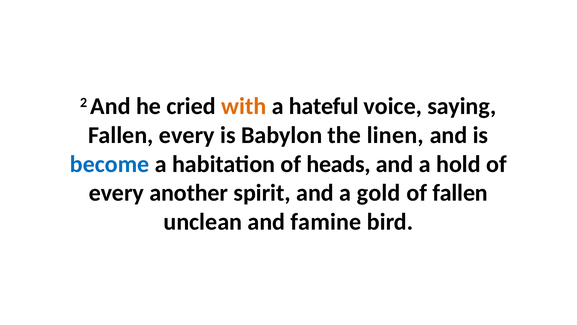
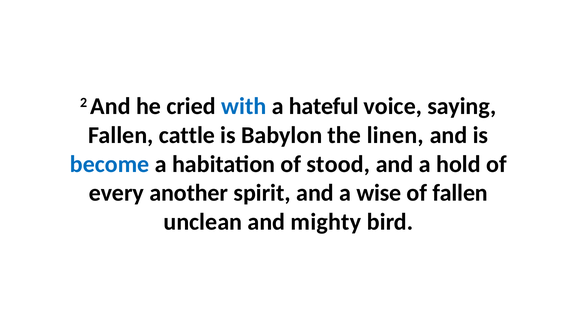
with colour: orange -> blue (244, 106)
Fallen every: every -> cattle (187, 135)
heads: heads -> stood (338, 164)
gold: gold -> wise (379, 193)
famine: famine -> mighty (326, 222)
